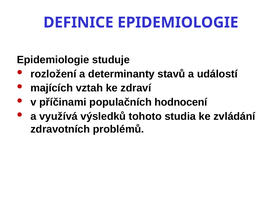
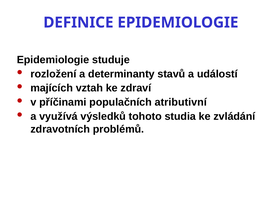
hodnocení: hodnocení -> atributivní (181, 102)
